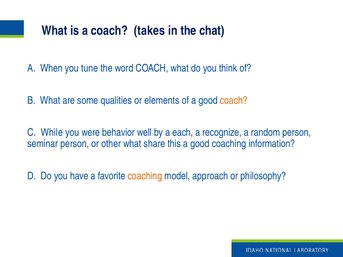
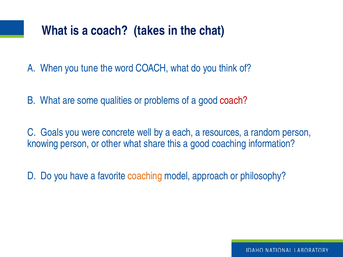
elements: elements -> problems (162, 100)
coach colour: orange -> red (234, 100)
While: While -> Goals (52, 133)
behavior: behavior -> concrete (118, 133)
recognize: recognize -> resources (222, 133)
seminar: seminar -> knowing (43, 144)
